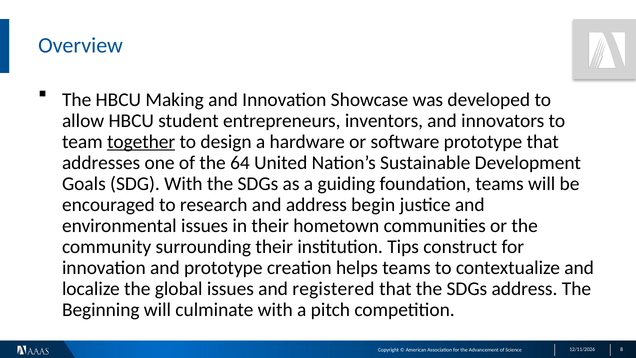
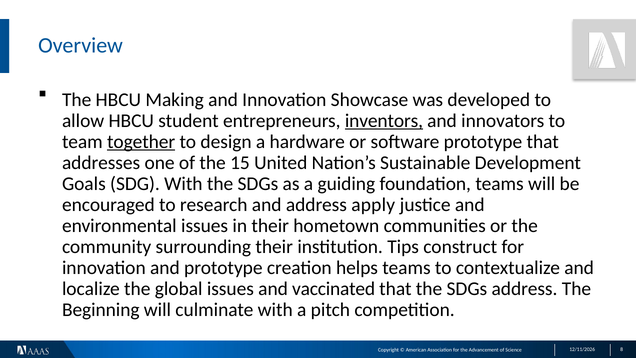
inventors underline: none -> present (384, 121)
64: 64 -> 15 (240, 163)
begin: begin -> apply (373, 205)
registered: registered -> vaccinated (334, 289)
